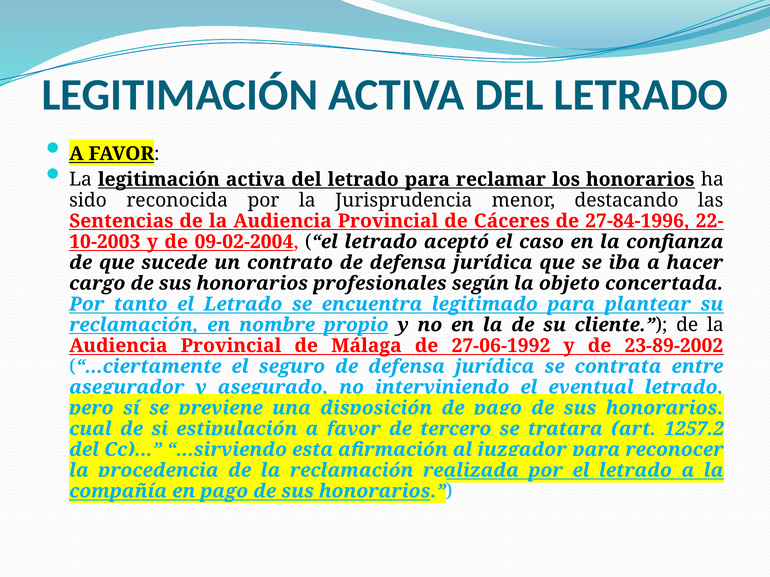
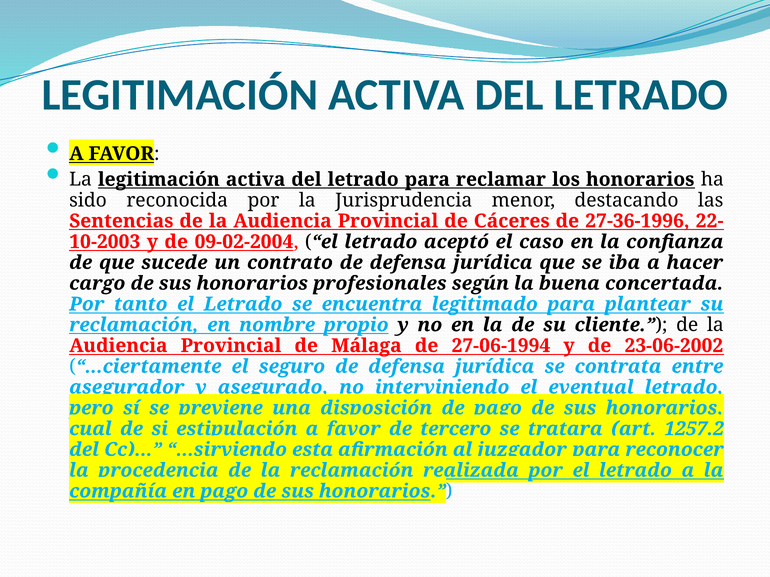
27-84-1996: 27-84-1996 -> 27-36-1996 (637, 221)
objeto: objeto -> buena (569, 284)
27-06-1992: 27-06-1992 -> 27-06-1994 (501, 346)
23-89-2002: 23-89-2002 -> 23-06-2002 (674, 346)
